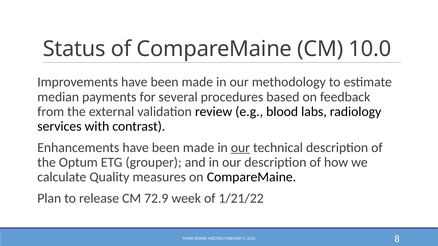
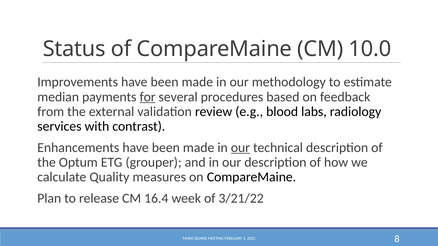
for underline: none -> present (148, 97)
72.9: 72.9 -> 16.4 (156, 198)
1/21/22: 1/21/22 -> 3/21/22 (241, 198)
